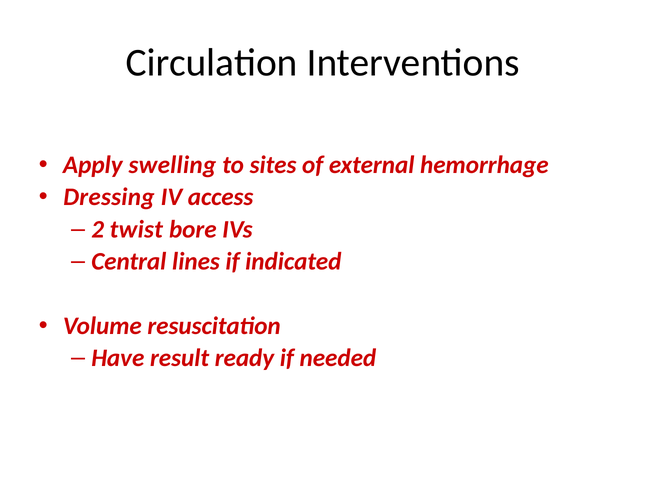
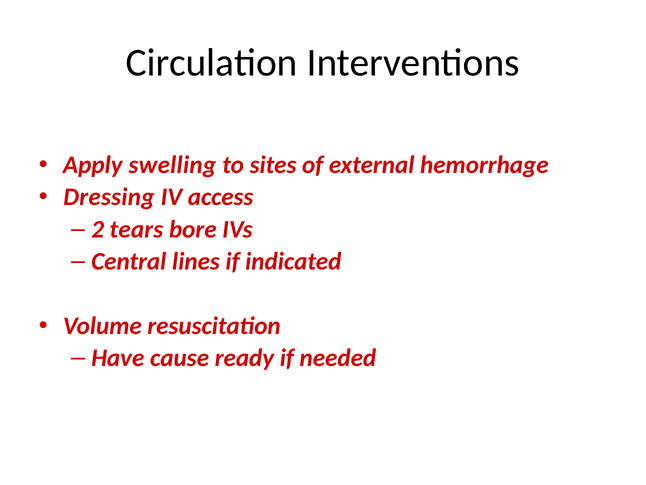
twist: twist -> tears (136, 229)
result: result -> cause (180, 357)
